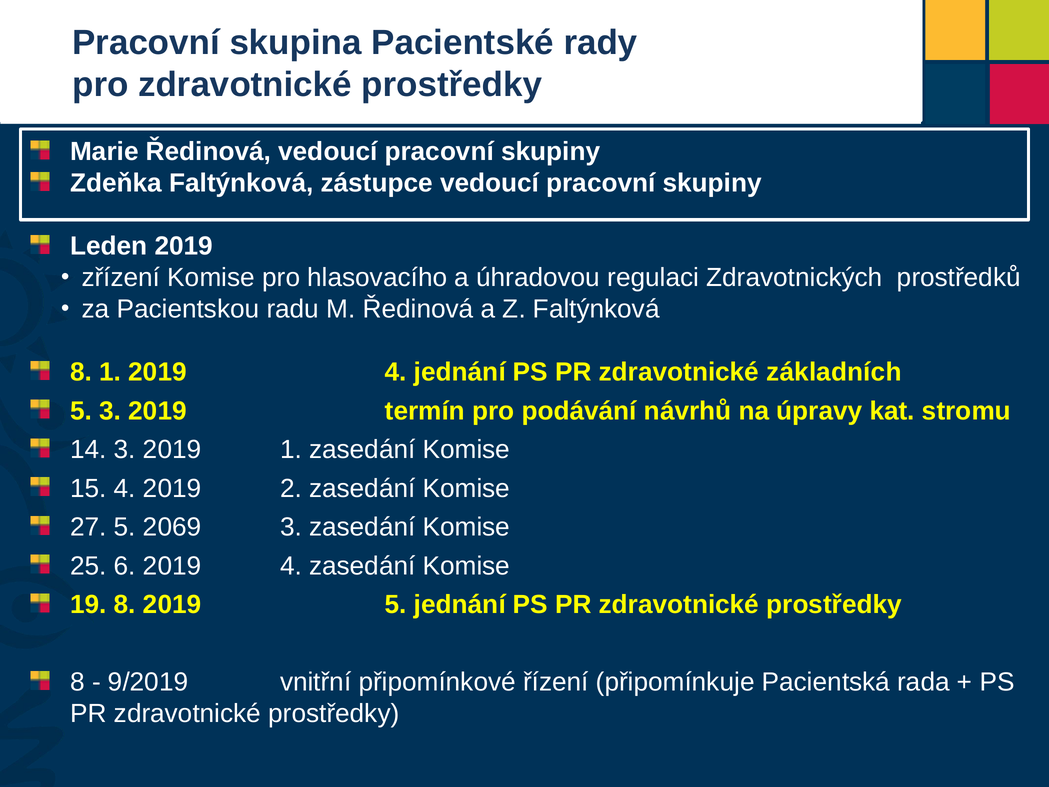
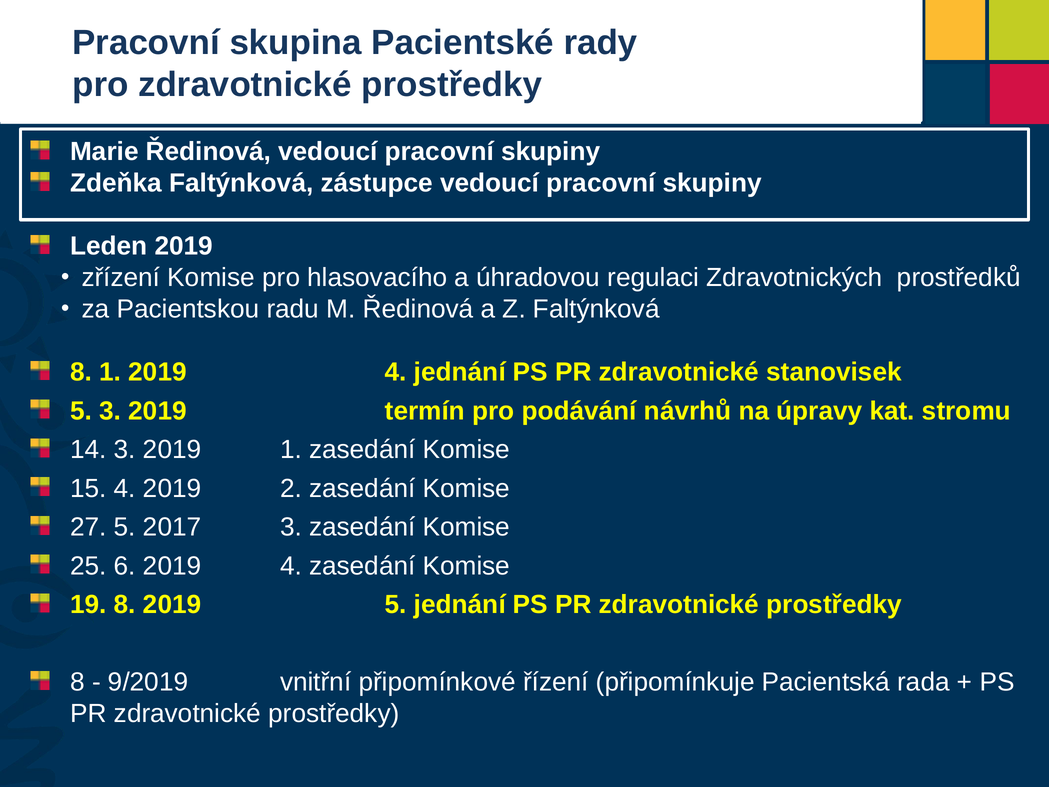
základních: základních -> stanovisek (834, 372)
2069: 2069 -> 2017 (172, 527)
